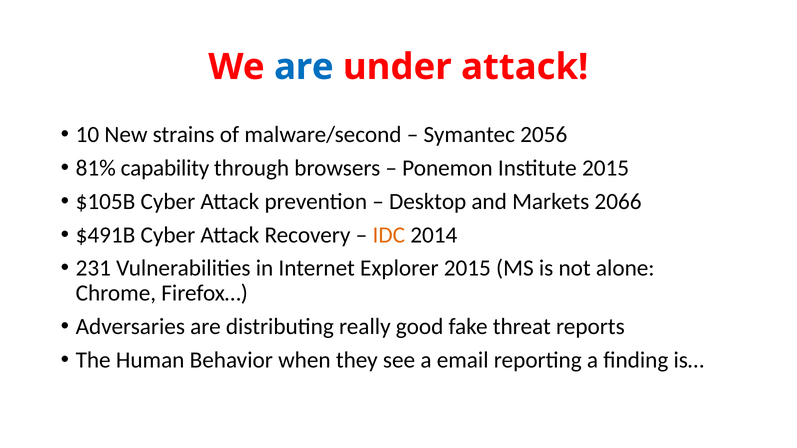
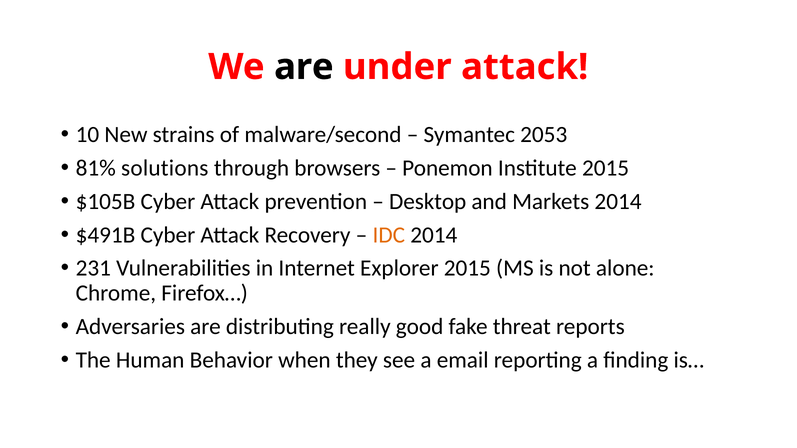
are colour: blue -> black (304, 67)
2056: 2056 -> 2053 (544, 135)
capability: capability -> solutions (165, 168)
Markets 2066: 2066 -> 2014 (618, 202)
